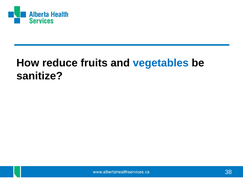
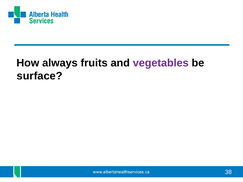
reduce: reduce -> always (60, 63)
vegetables colour: blue -> purple (161, 63)
sanitize: sanitize -> surface (40, 76)
